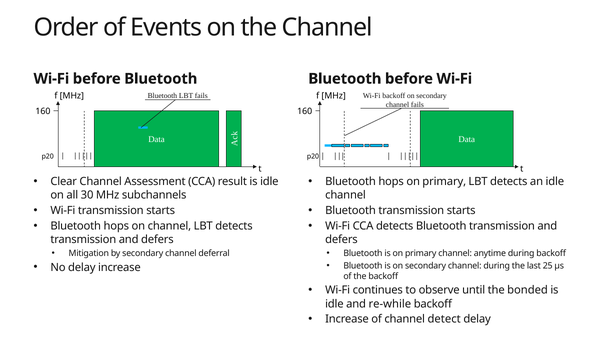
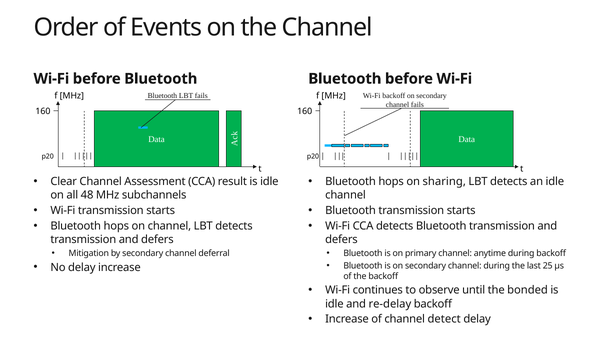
hops on primary: primary -> sharing (444, 181)
30: 30 -> 48 (87, 195)
re-while: re-while -> re-delay (390, 303)
